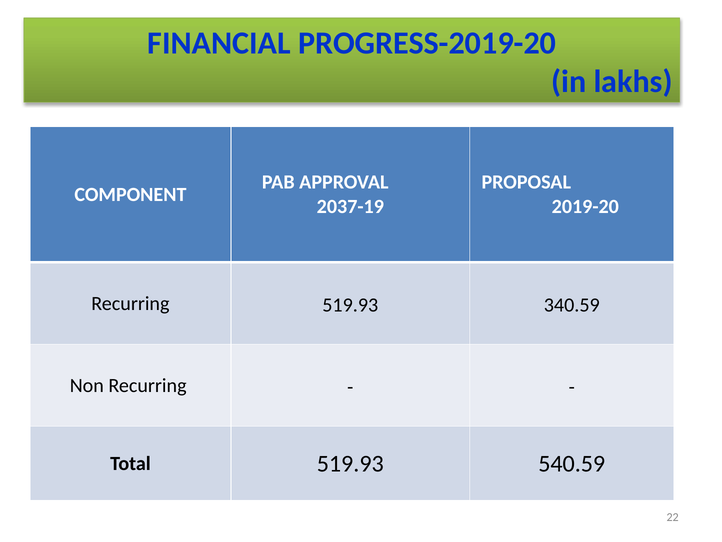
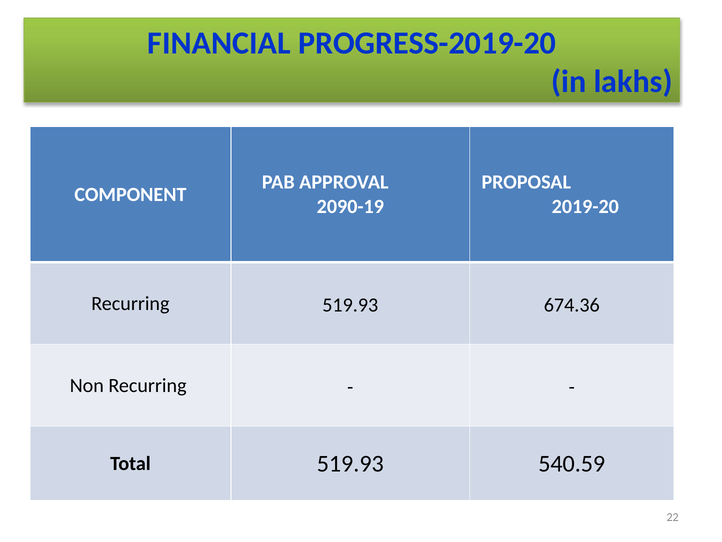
2037-19: 2037-19 -> 2090-19 (350, 207)
340.59: 340.59 -> 674.36 (572, 305)
